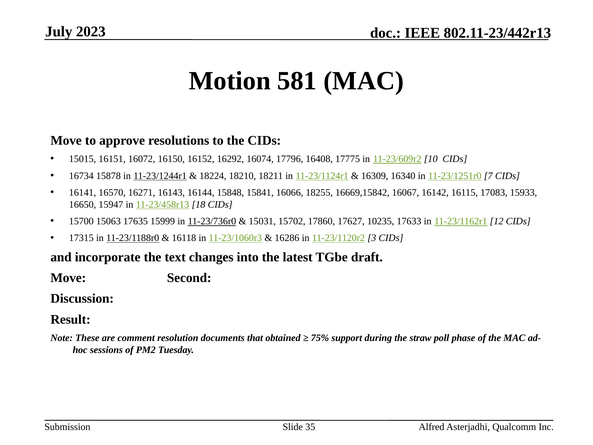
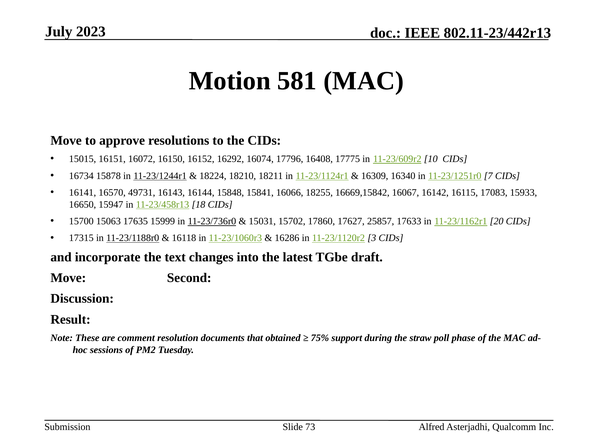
16271: 16271 -> 49731 (142, 192)
10235: 10235 -> 25857 (381, 221)
12: 12 -> 20 (497, 221)
35: 35 -> 73 (310, 427)
